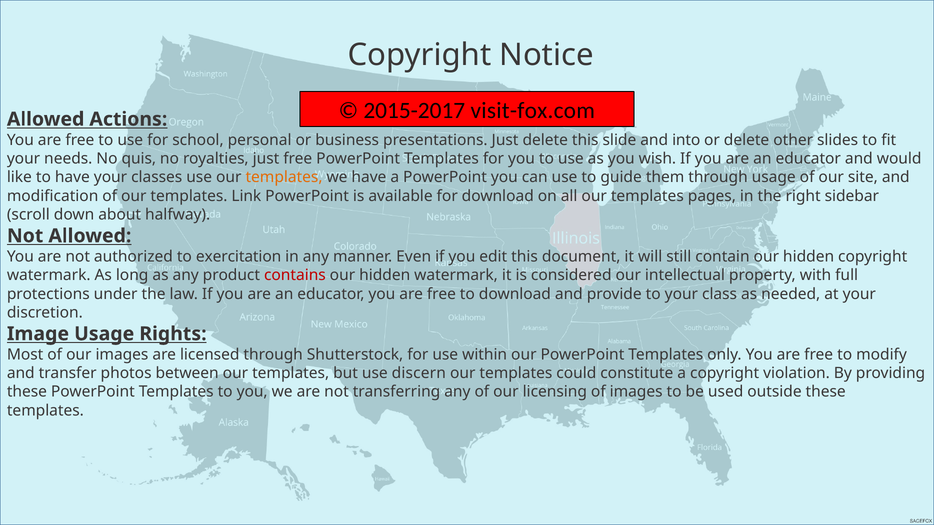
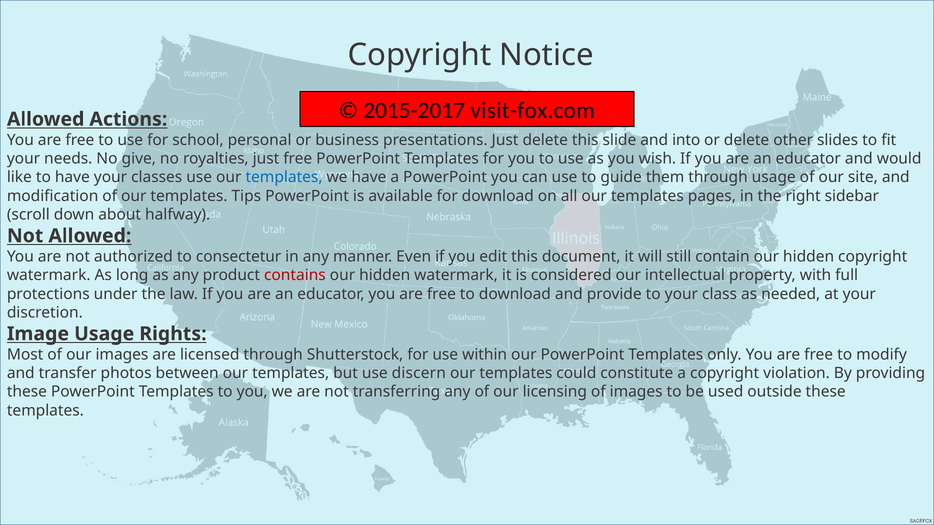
quis: quis -> give (139, 159)
templates colour: orange -> blue (284, 177)
Link: Link -> Tips (246, 196)
exercitation: exercitation -> consectetur (239, 257)
